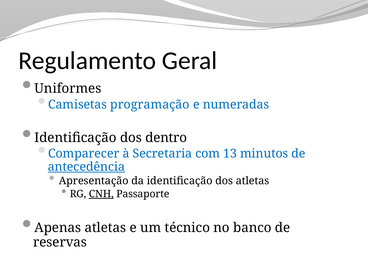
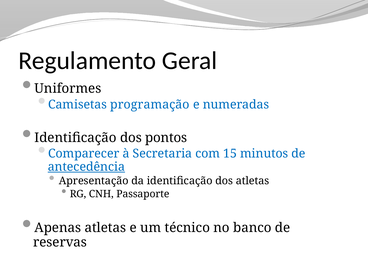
dentro: dentro -> pontos (166, 138)
13: 13 -> 15 (230, 154)
CNH underline: present -> none (101, 194)
